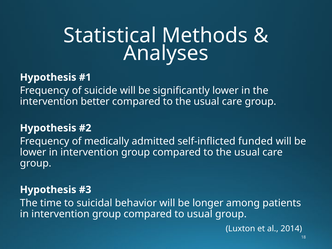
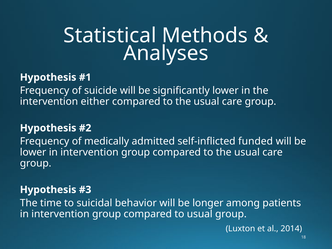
better: better -> either (95, 102)
